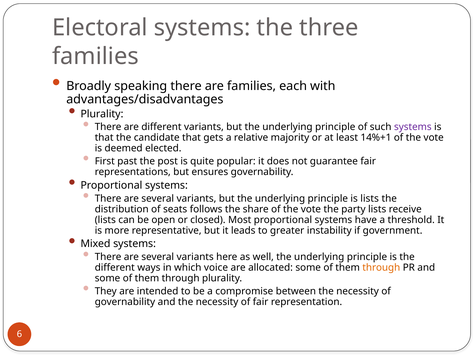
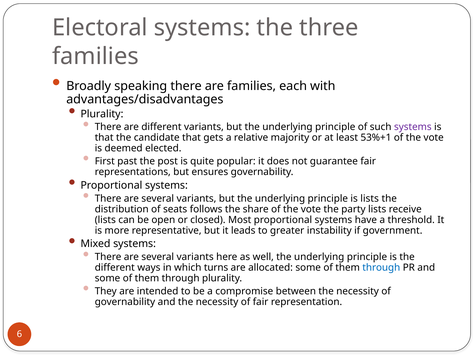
14%+1: 14%+1 -> 53%+1 (376, 138)
voice: voice -> turns (216, 267)
through colour: orange -> blue (381, 267)
